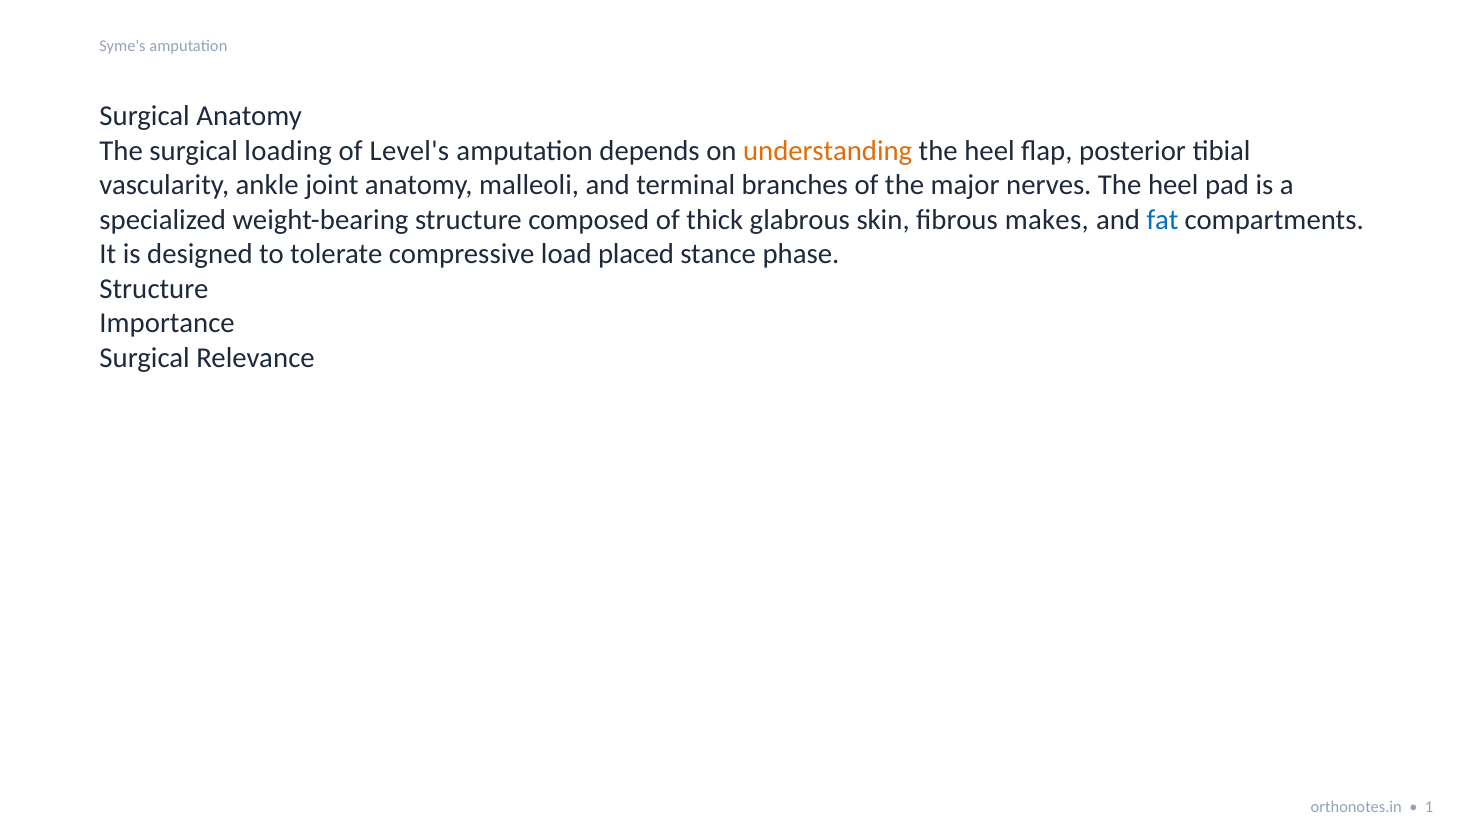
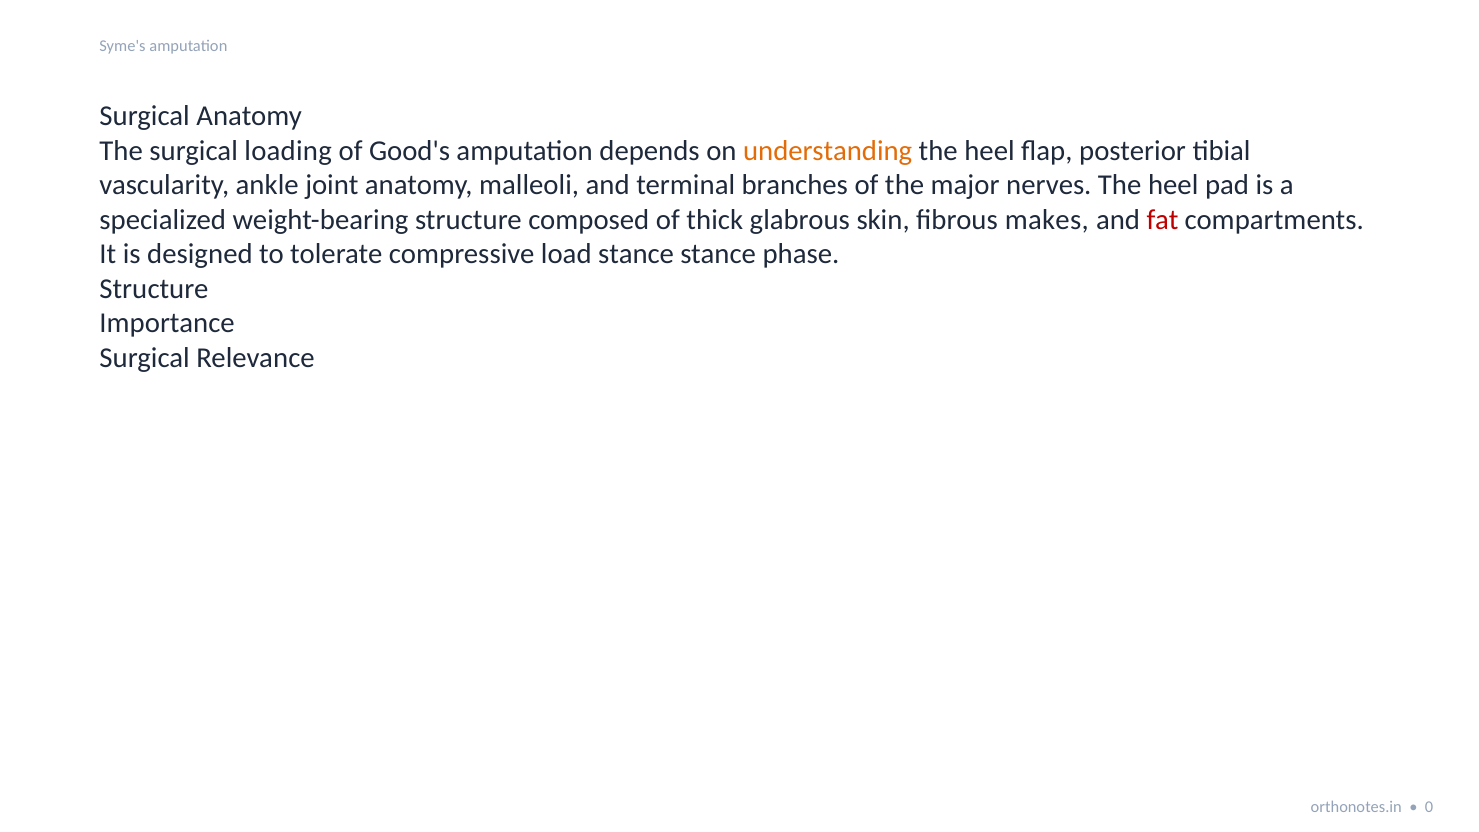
Level's: Level's -> Good's (410, 151)
fat colour: blue -> red (1163, 220)
load placed: placed -> stance (636, 254)
1: 1 -> 0 (1429, 807)
